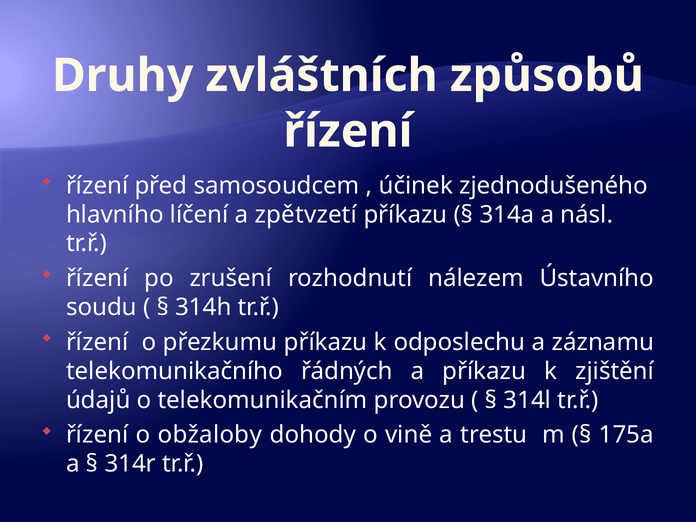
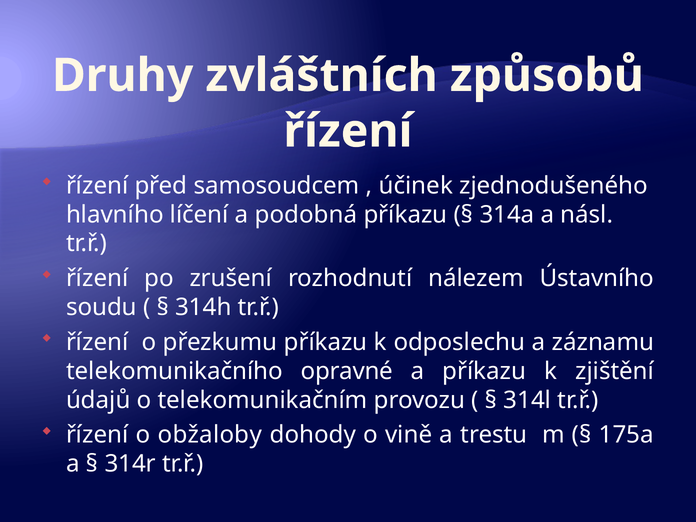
zpětvzetí: zpětvzetí -> podobná (306, 215)
řádných: řádných -> opravné (347, 371)
